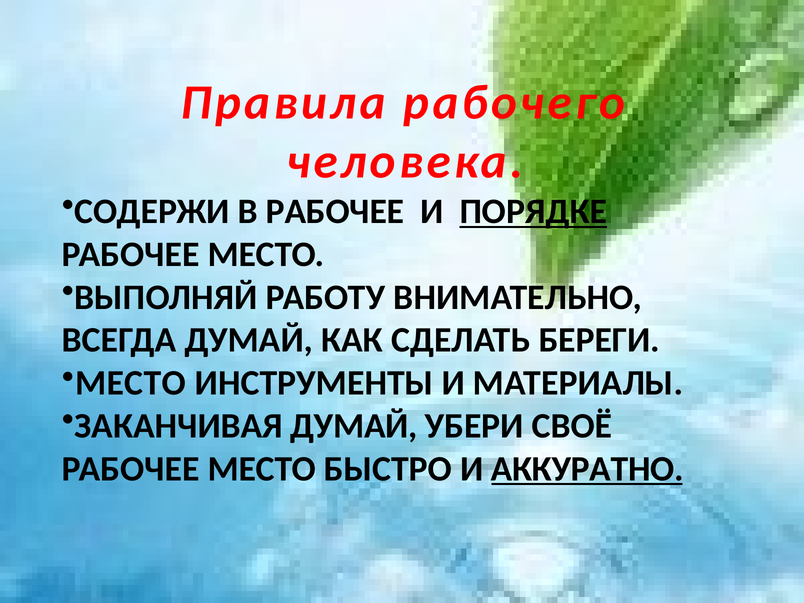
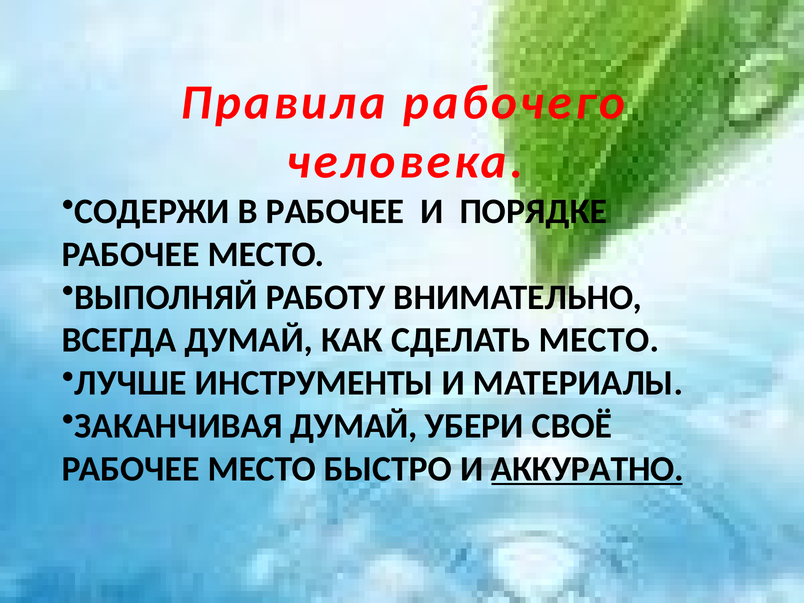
ПОРЯДКЕ underline: present -> none (533, 211)
СДЕЛАТЬ БЕРЕГИ: БЕРЕГИ -> МЕСТО (599, 340)
МЕСТО: МЕСТО -> ЛУЧШЕ (131, 383)
